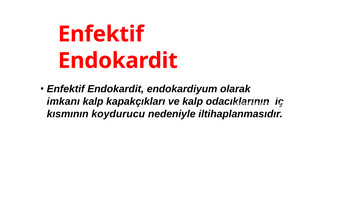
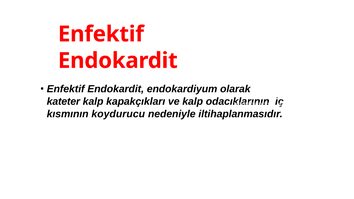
imkanı: imkanı -> kateter (63, 102)
